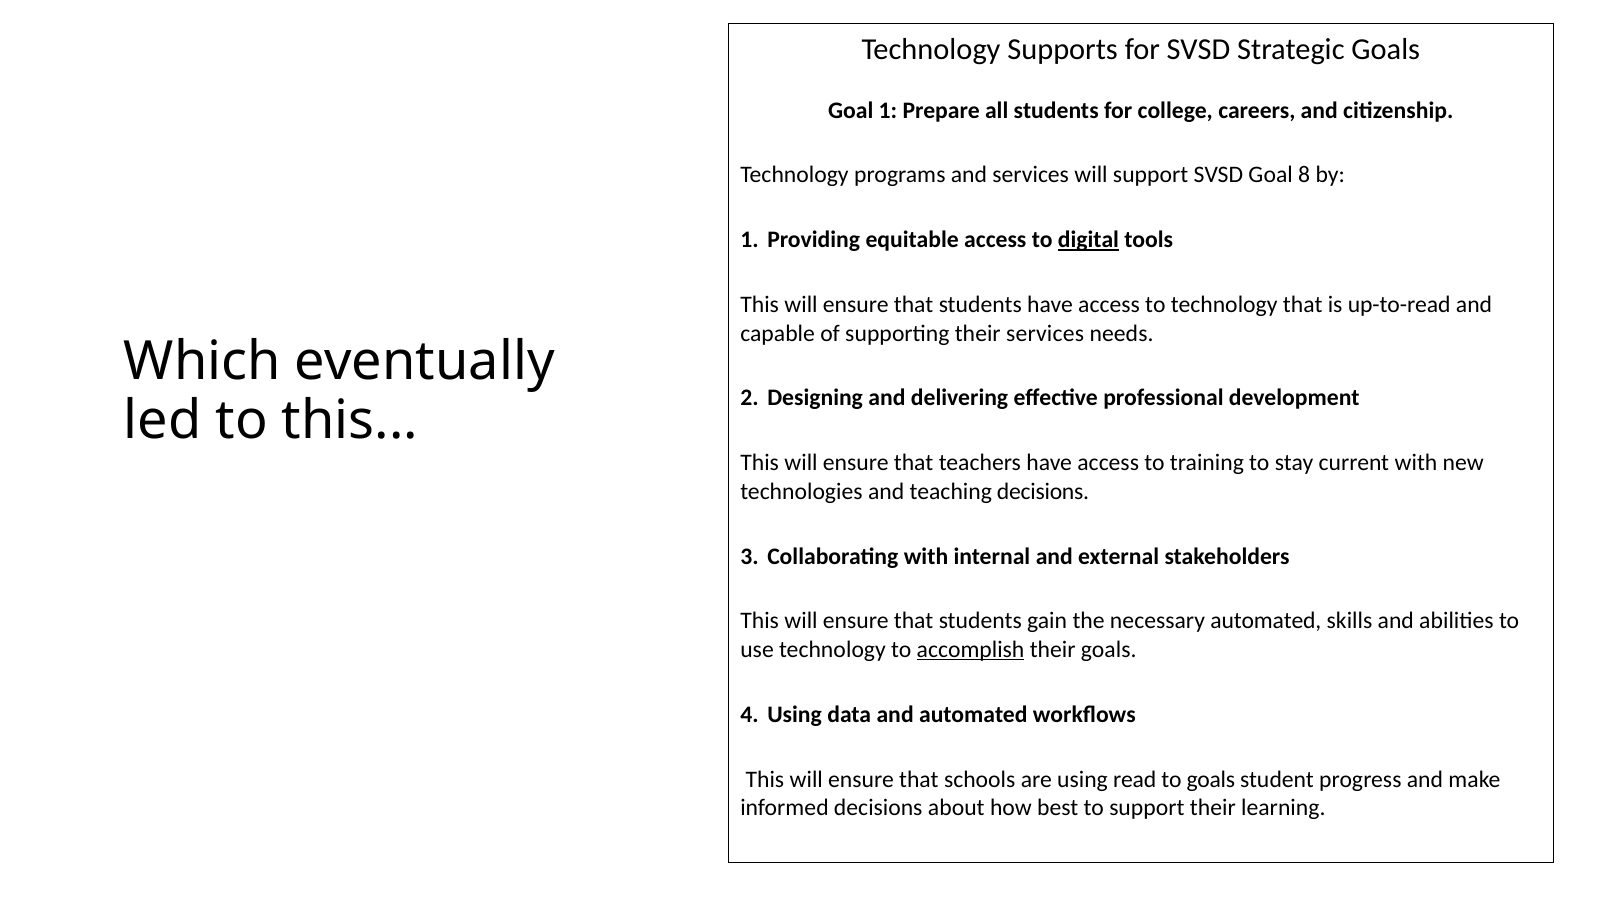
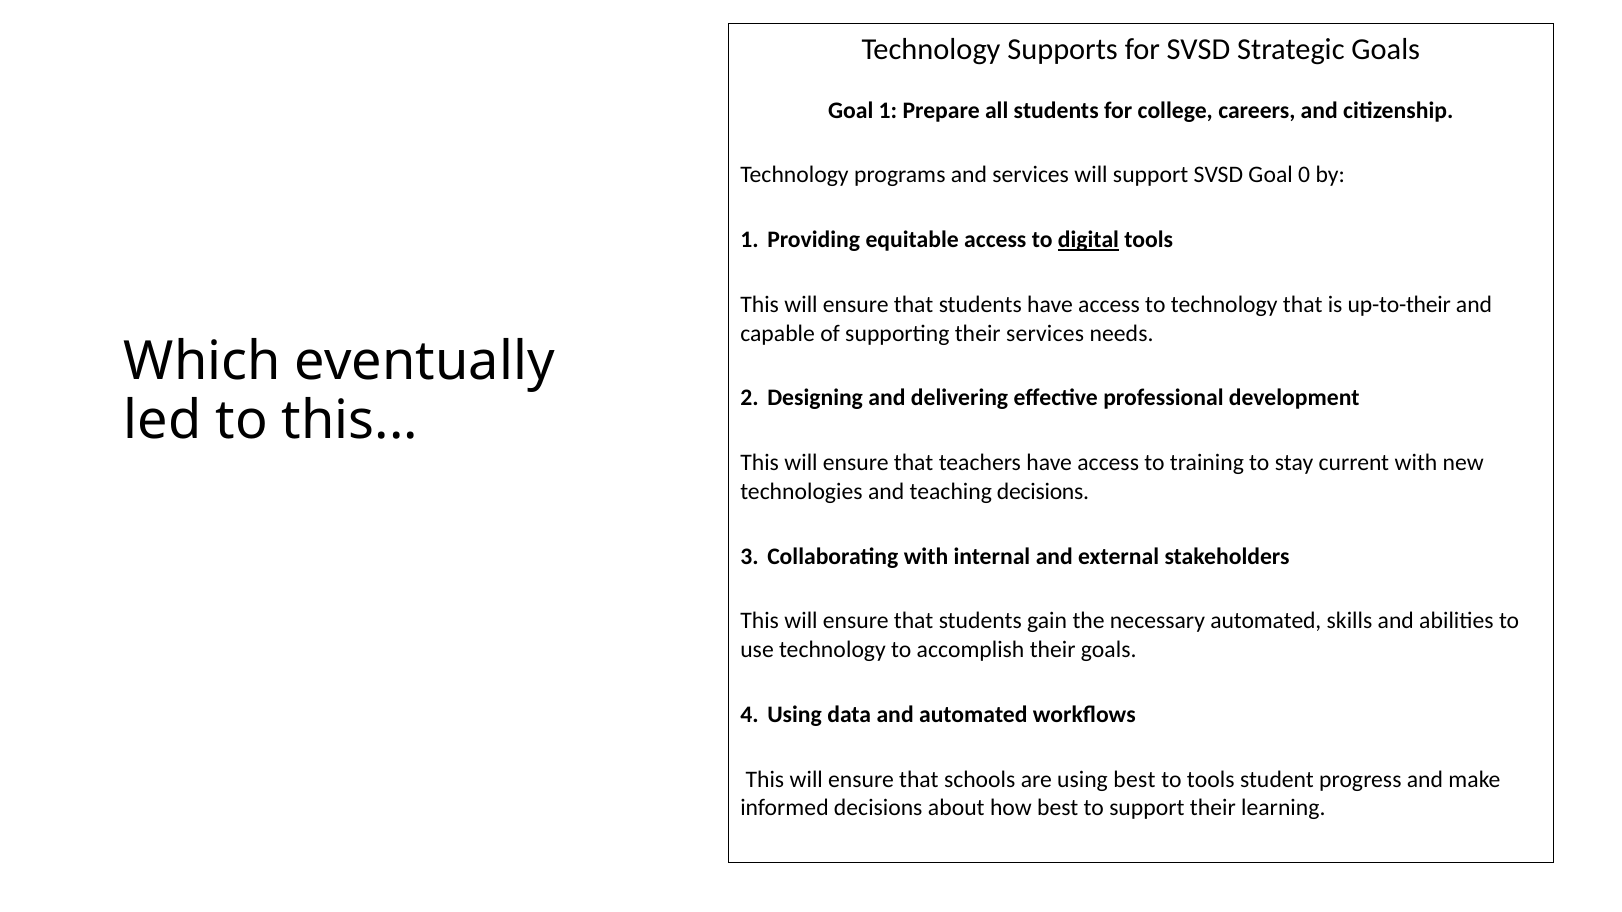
8: 8 -> 0 (1304, 175)
up-to-read: up-to-read -> up-to-their (1399, 305)
accomplish underline: present -> none (971, 650)
using read: read -> best (1134, 780)
to goals: goals -> tools (1211, 780)
